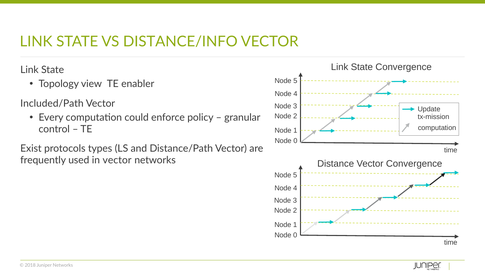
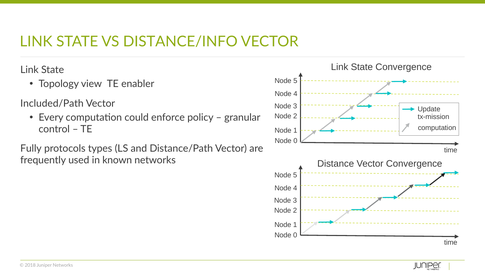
Exist: Exist -> Fully (31, 149)
in vector: vector -> known (117, 160)
